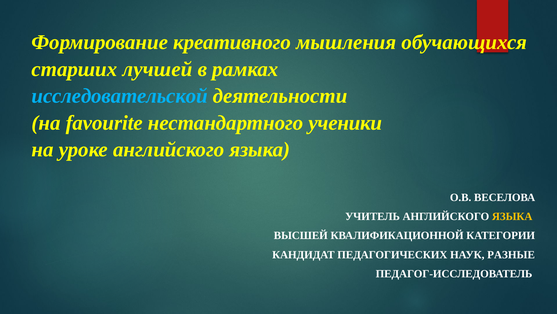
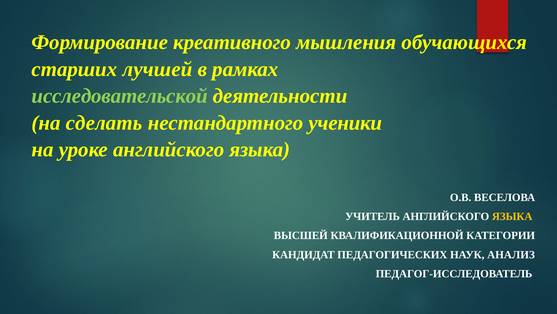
исследовательской colour: light blue -> light green (120, 96)
favourite: favourite -> сделать (104, 123)
РАЗНЫЕ: РАЗНЫЕ -> АНАЛИЗ (511, 254)
